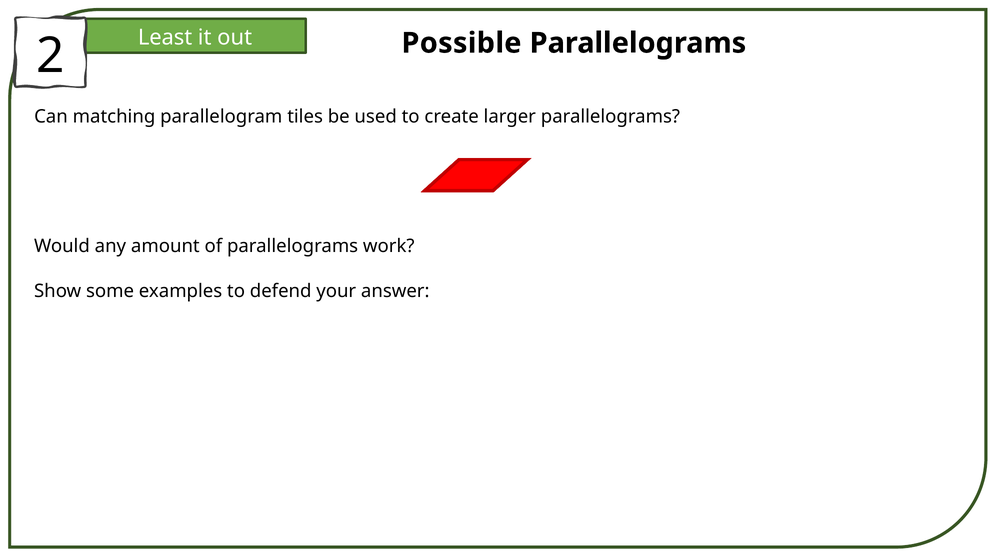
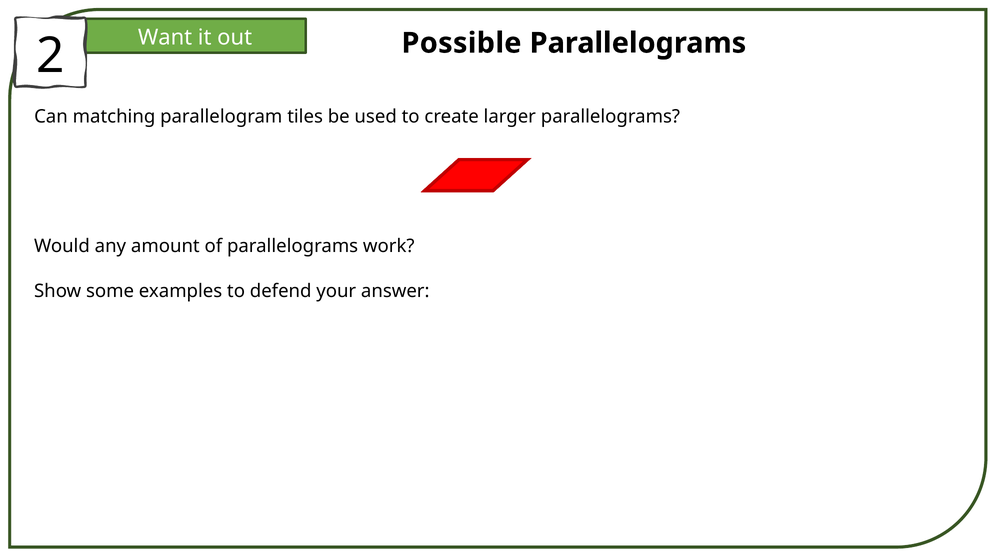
Least: Least -> Want (165, 37)
